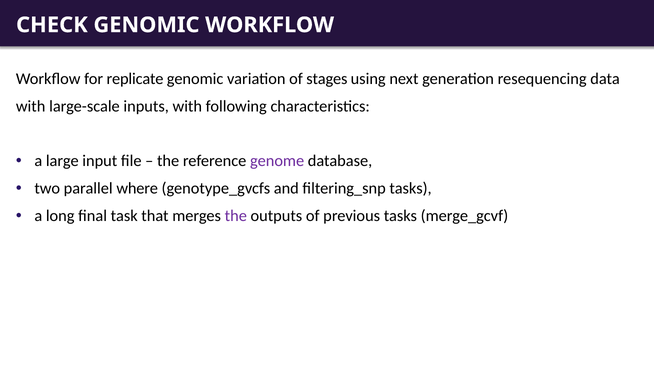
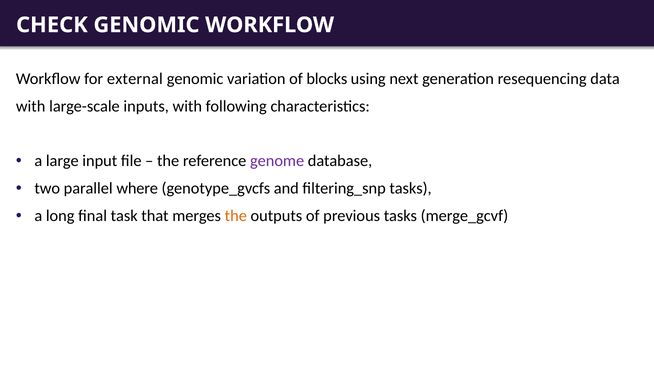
replicate: replicate -> external (135, 79)
stages: stages -> blocks (327, 79)
the colour: purple -> orange (236, 216)
